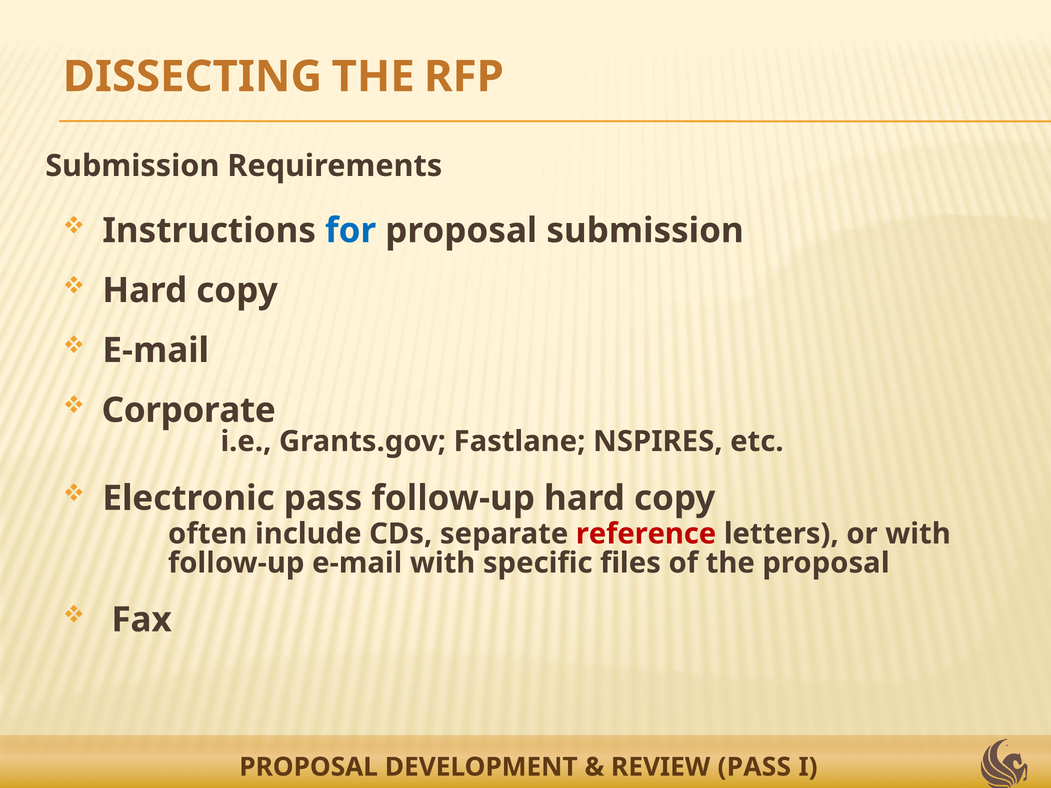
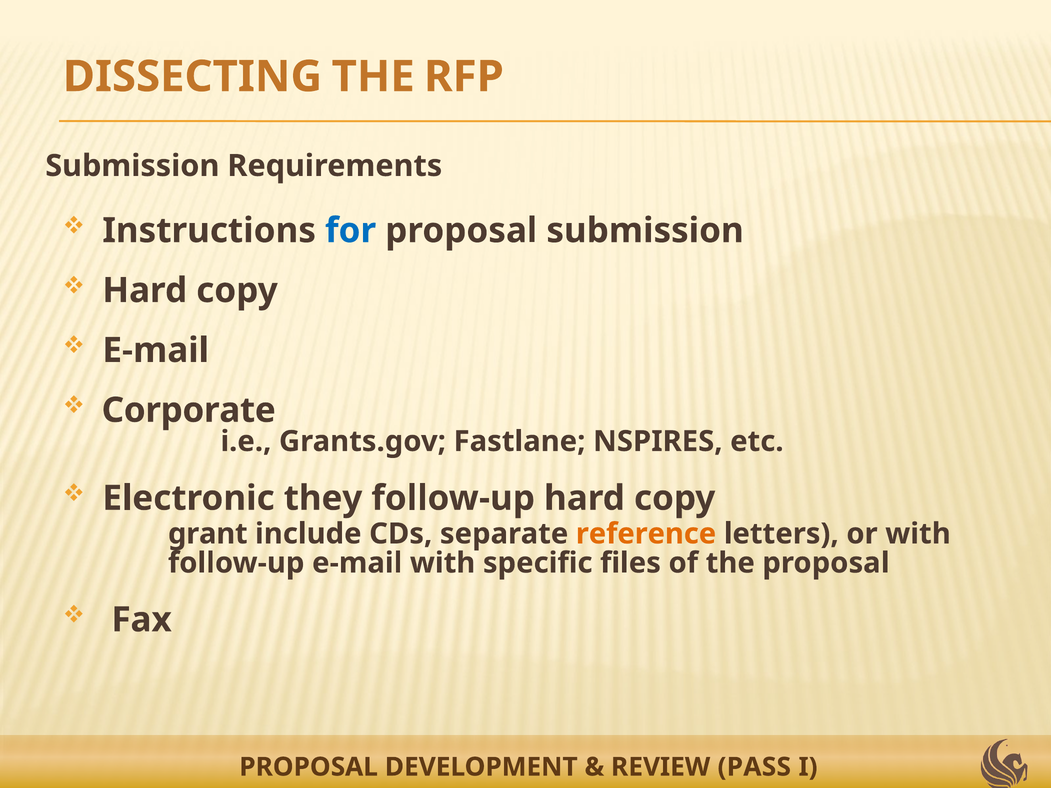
Electronic pass: pass -> they (323, 498)
often: often -> grant (208, 534)
reference colour: red -> orange (646, 534)
